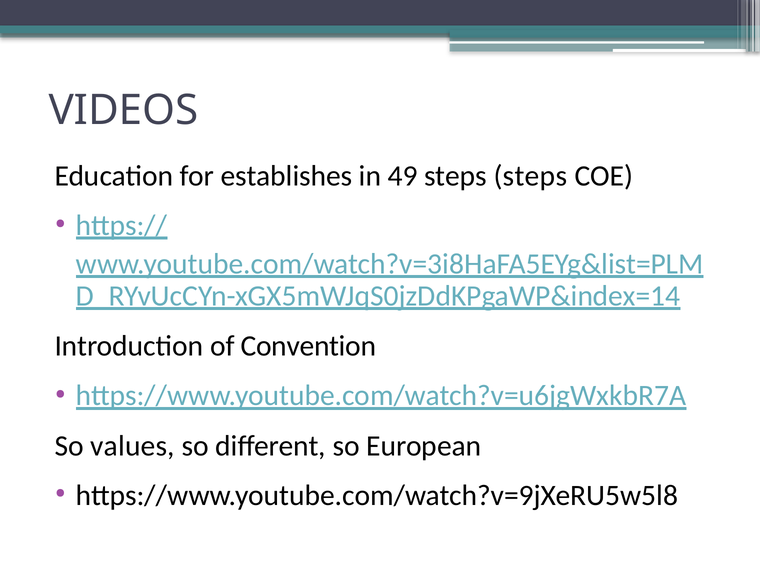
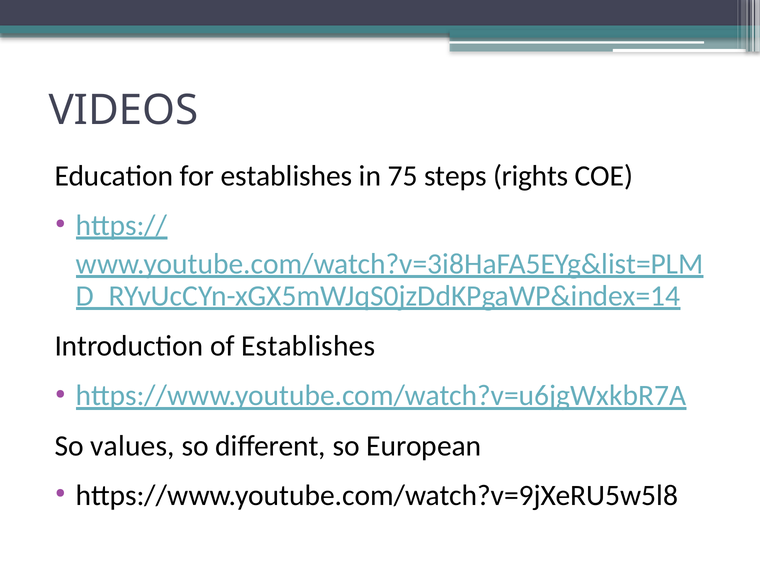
49: 49 -> 75 (403, 176)
steps steps: steps -> rights (531, 176)
of Convention: Convention -> Establishes (308, 346)
